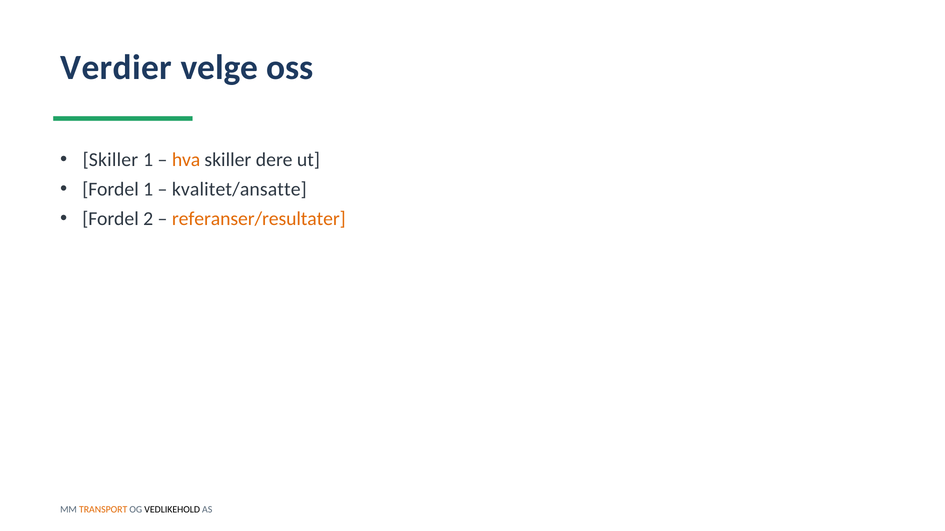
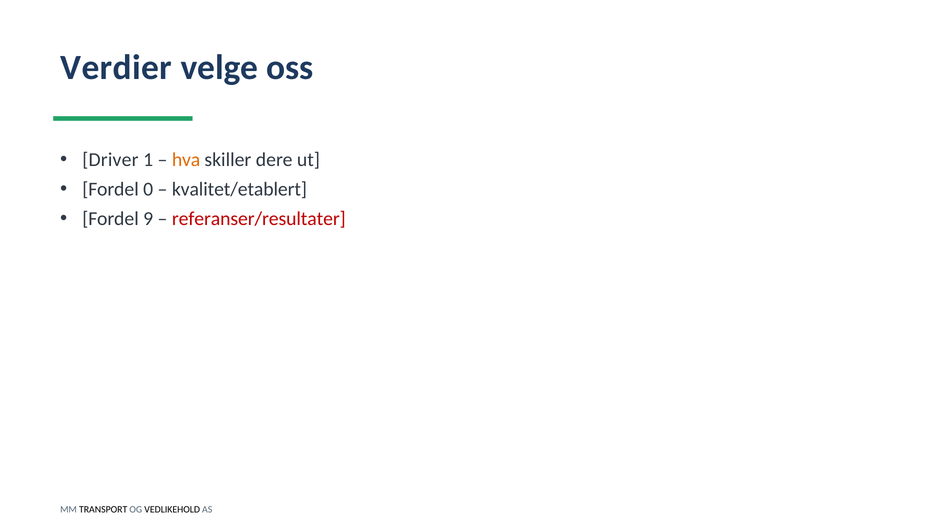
Skiller: Skiller -> Driver (110, 160)
Fordel 1: 1 -> 0 (148, 190)
kvalitet/ansatte: kvalitet/ansatte -> kvalitet/etablert (239, 190)
2: 2 -> 9 (148, 219)
referanser/resultater colour: orange -> red (259, 219)
TRANSPORT colour: orange -> black (103, 510)
